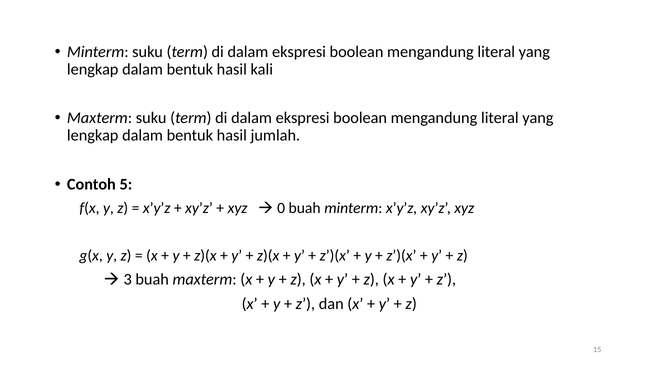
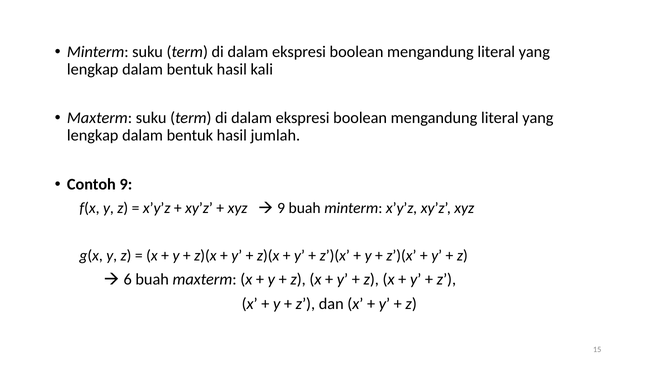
Contoh 5: 5 -> 9 (126, 184)
0: 0 -> 9 (281, 208)
3: 3 -> 6 (128, 280)
